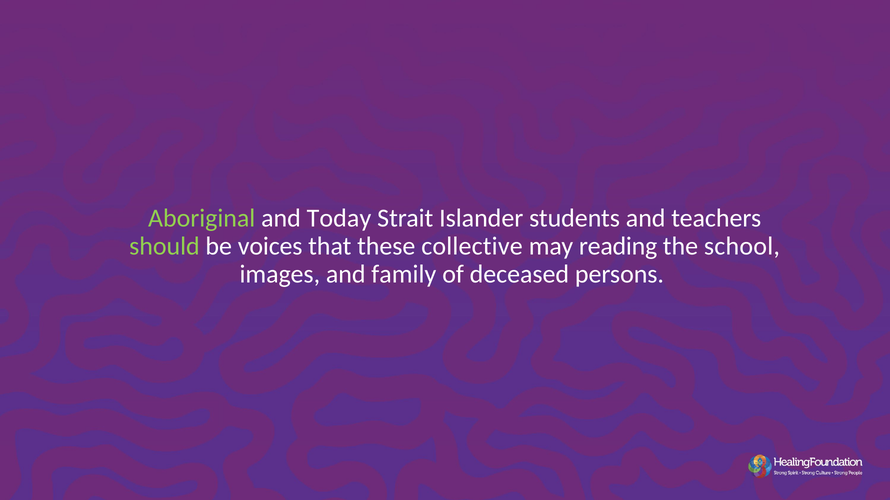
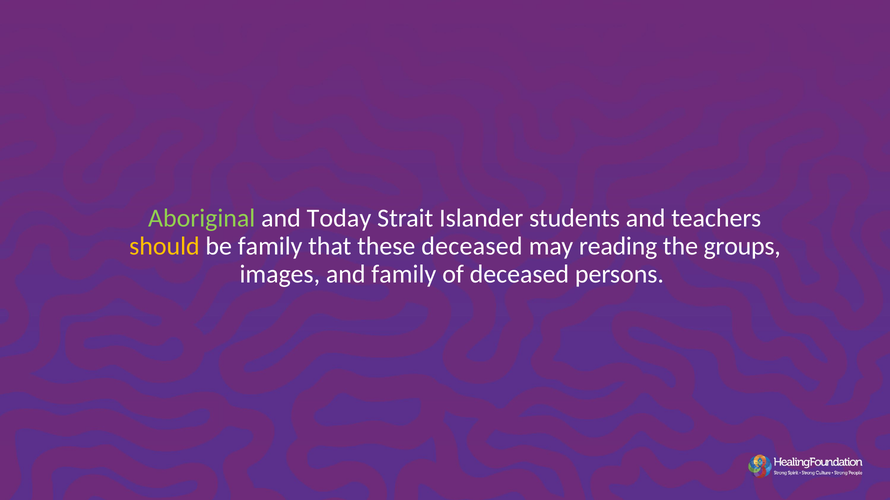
should colour: light green -> yellow (164, 247)
be voices: voices -> family (270, 247)
these collective: collective -> deceased (472, 247)
school: school -> groups (742, 247)
